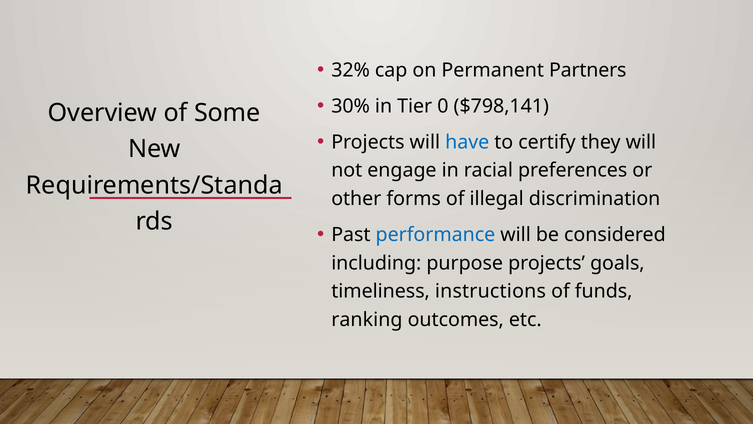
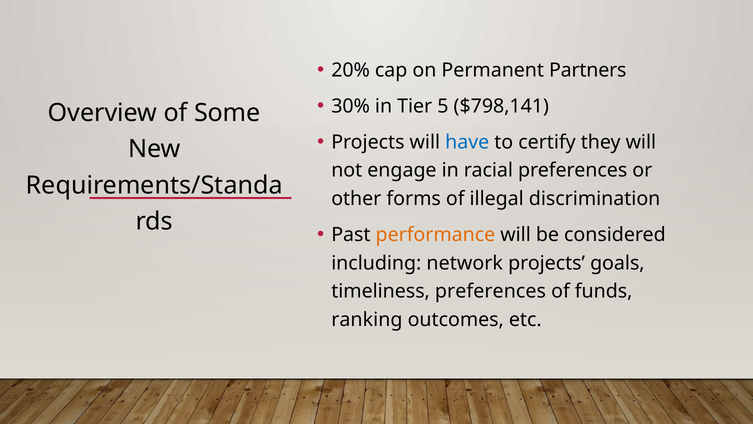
32%: 32% -> 20% (351, 70)
0: 0 -> 5 (443, 106)
performance colour: blue -> orange (435, 235)
purpose: purpose -> network (465, 263)
timeliness instructions: instructions -> preferences (490, 291)
